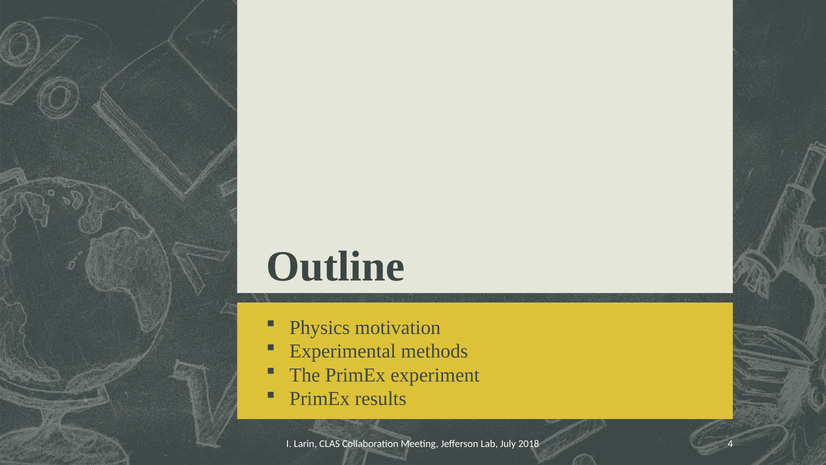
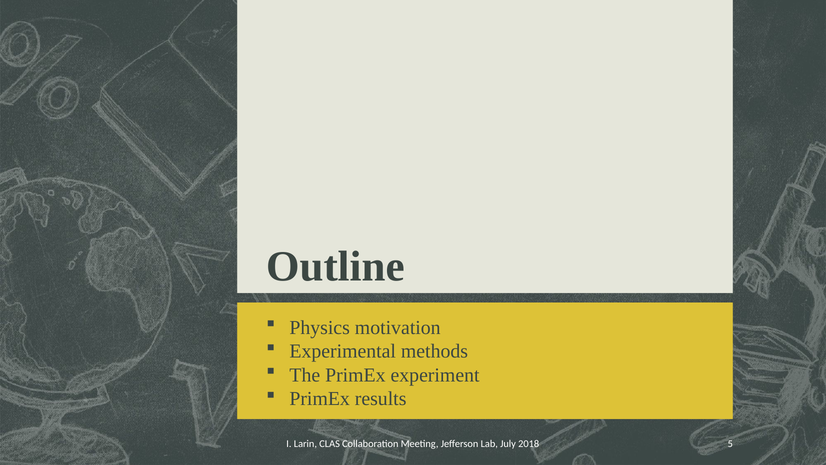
4: 4 -> 5 (730, 444)
